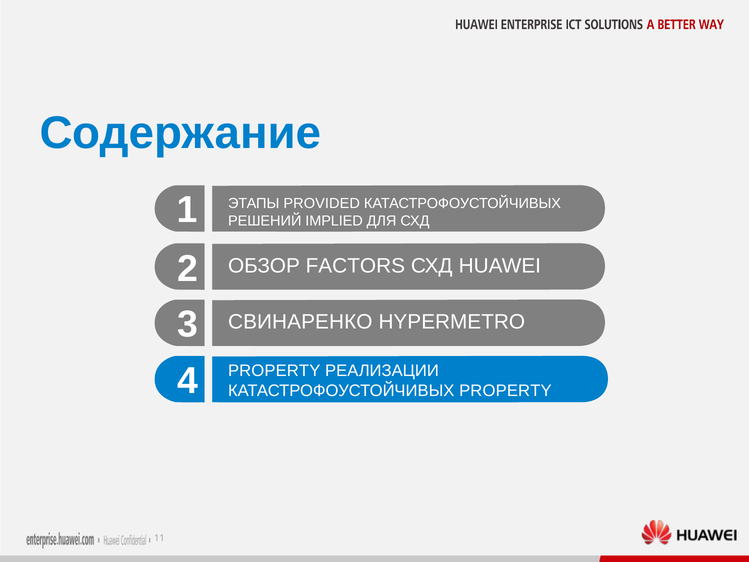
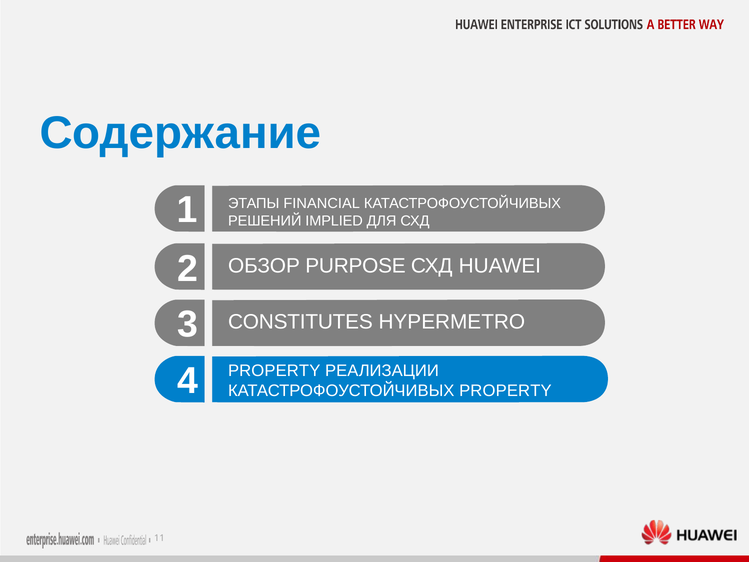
PROVIDED: PROVIDED -> FINANCIAL (322, 203)
FACTORS: FACTORS -> PURPOSE (355, 266)
СВИНАРЕНКО: СВИНАРЕНКО -> CONSTITUTES (300, 322)
